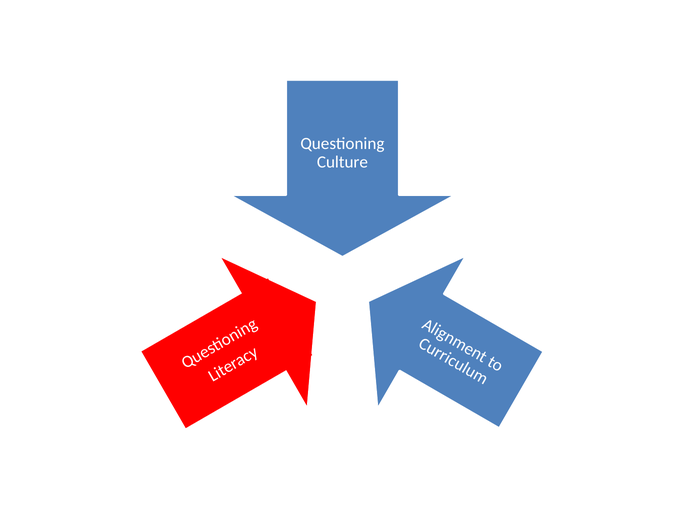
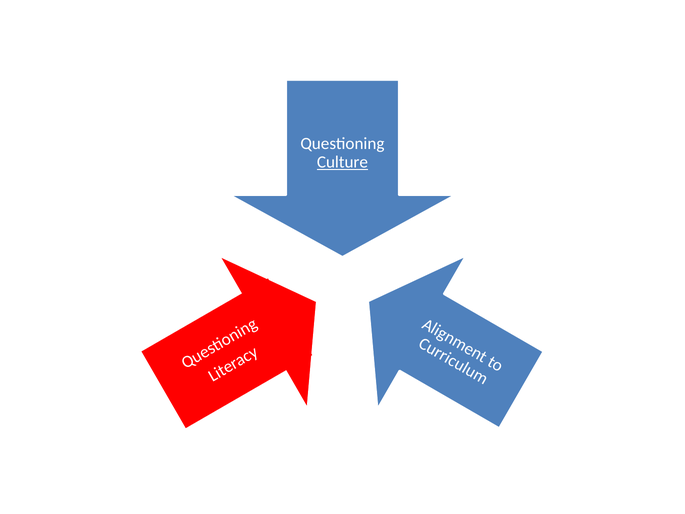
Culture underline: none -> present (342, 162)
